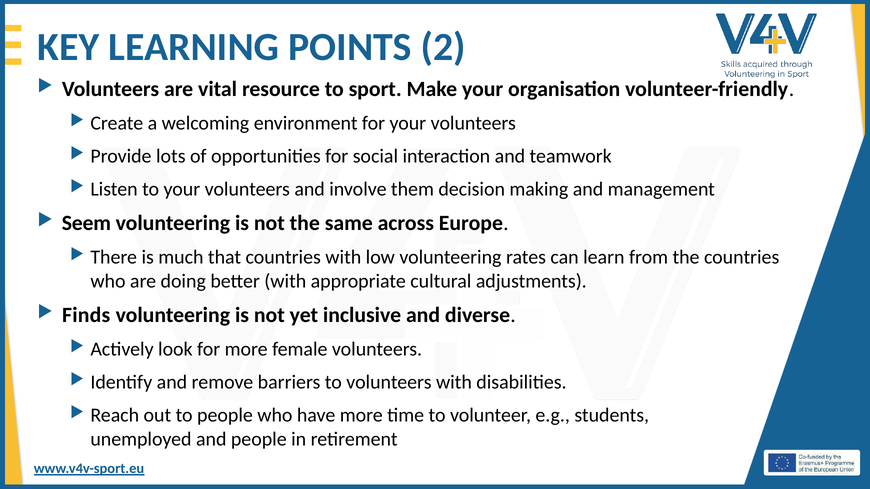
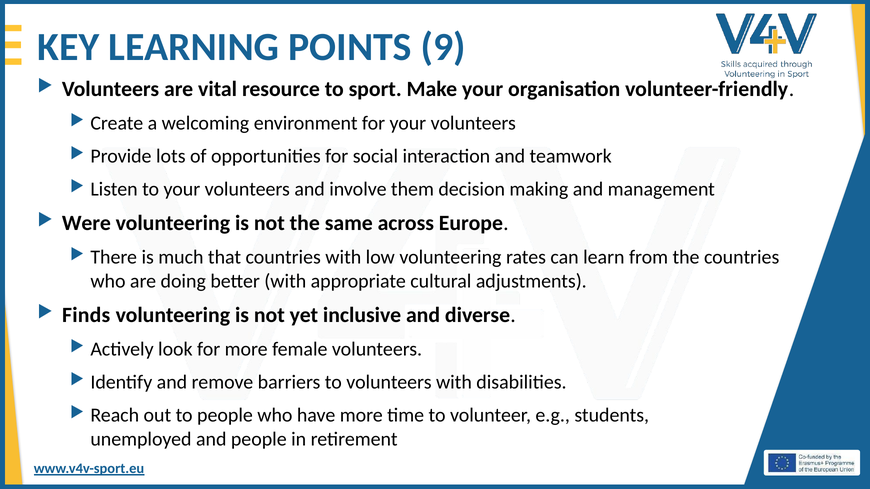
2: 2 -> 9 (443, 47)
Seem: Seem -> Were (86, 223)
